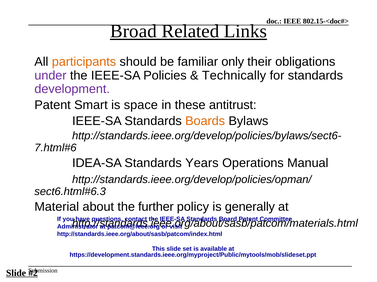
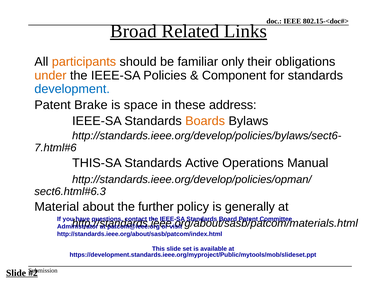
under colour: purple -> orange (50, 76)
Technically: Technically -> Component (234, 76)
development colour: purple -> blue (72, 89)
Smart: Smart -> Brake (91, 105)
antitrust: antitrust -> address (233, 105)
IDEA-SA: IDEA-SA -> THIS-SA (97, 163)
Years: Years -> Active (202, 163)
